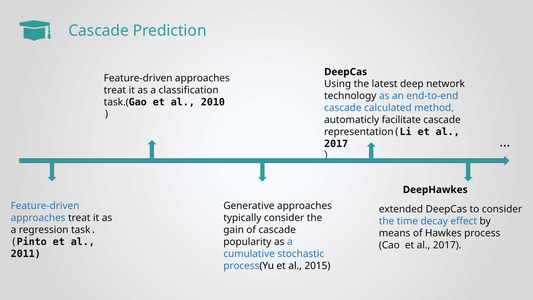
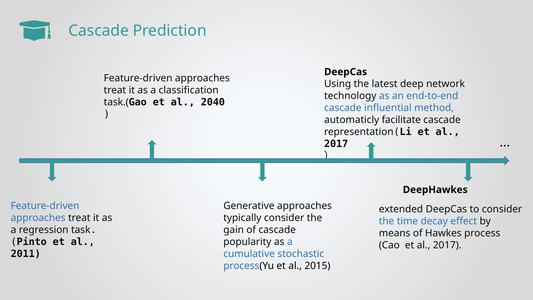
2010: 2010 -> 2040 (213, 102)
calculated: calculated -> influential (388, 108)
